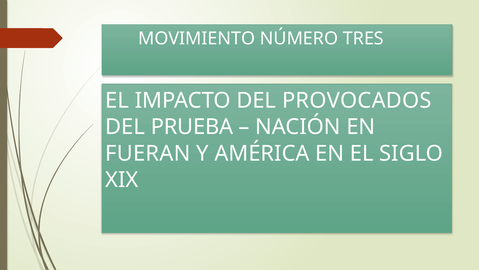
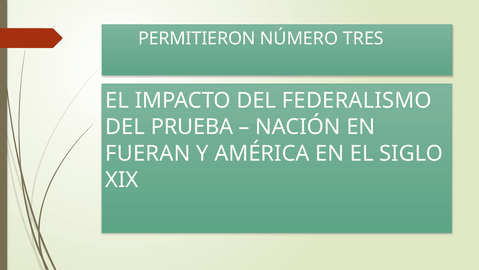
MOVIMIENTO: MOVIMIENTO -> PERMITIERON (197, 38)
PROVOCADOS: PROVOCADOS -> FEDERALISMO (357, 100)
